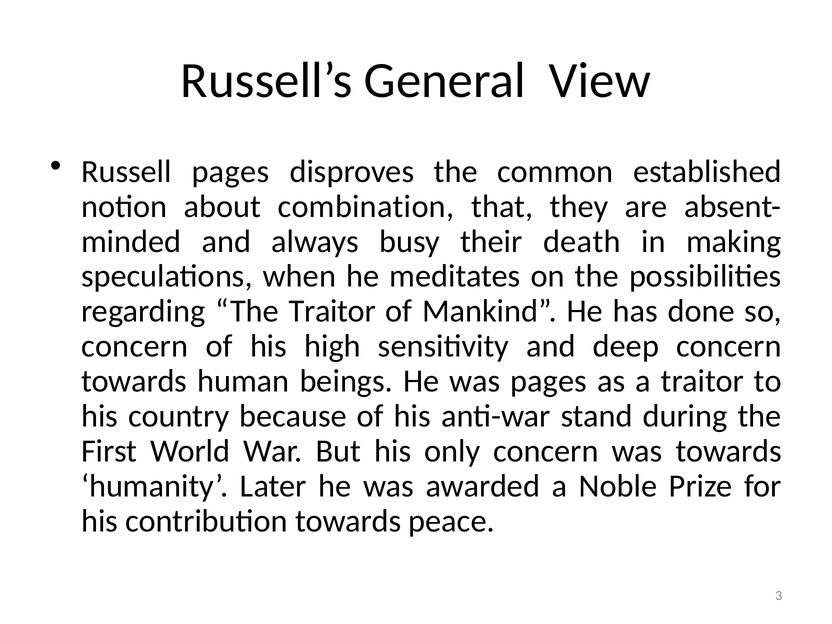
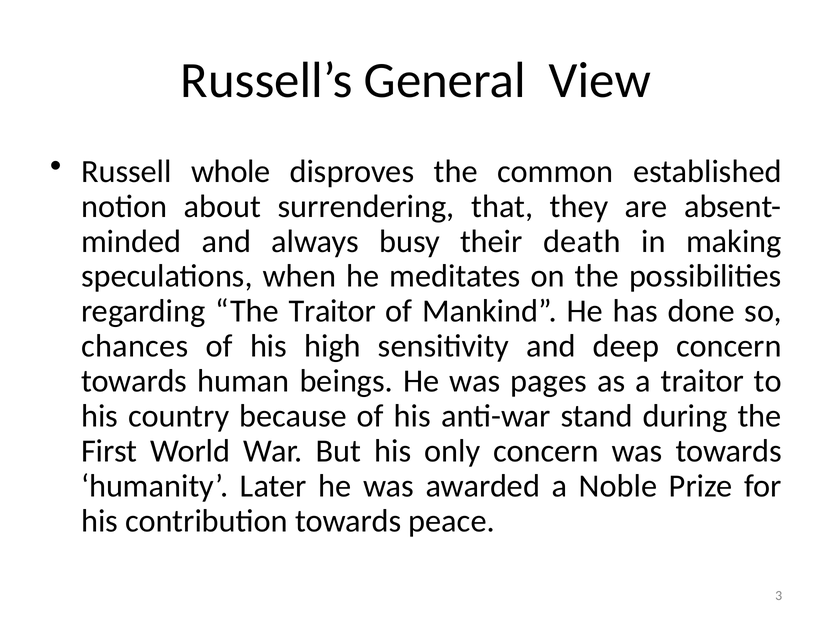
Russell pages: pages -> whole (231, 171)
combination: combination -> surrendering (366, 206)
concern: concern -> chances (135, 346)
